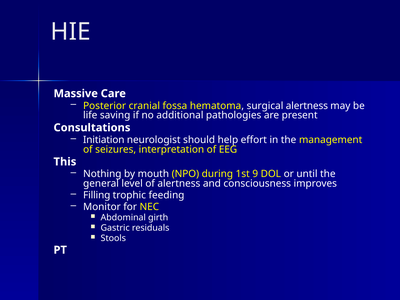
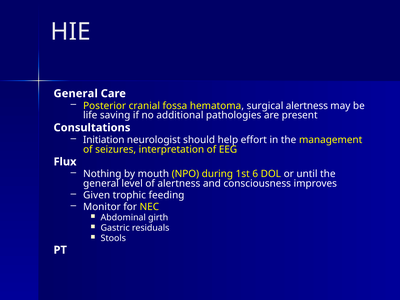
Massive: Massive -> General (76, 94)
This: This -> Flux (65, 162)
9: 9 -> 6 (255, 174)
Filling: Filling -> Given (97, 195)
